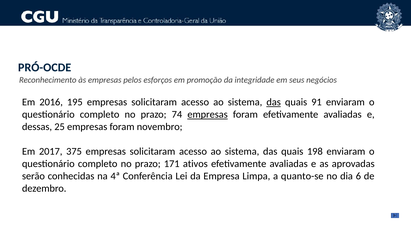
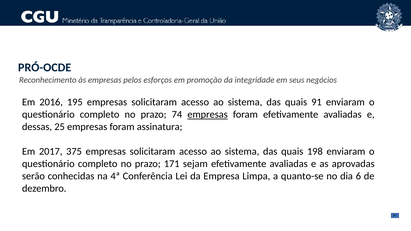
das underline: present -> none (274, 102)
novembro: novembro -> assinatura (160, 127)
ativos: ativos -> sejam (195, 164)
